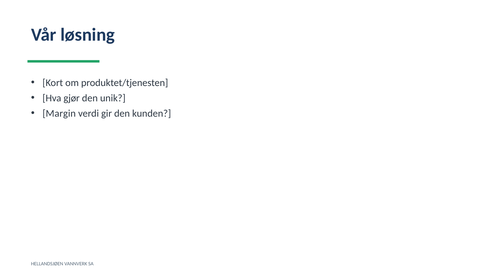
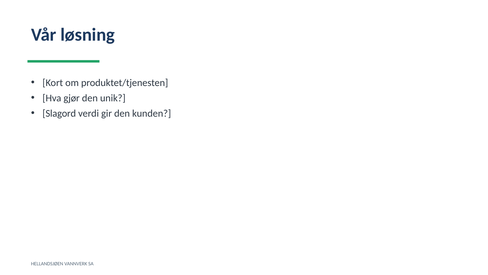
Margin: Margin -> Slagord (59, 113)
